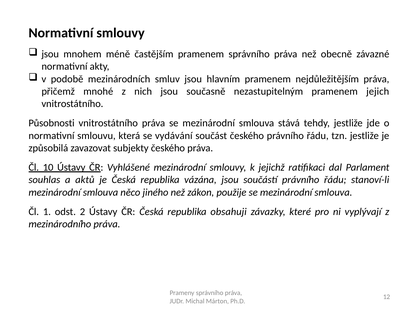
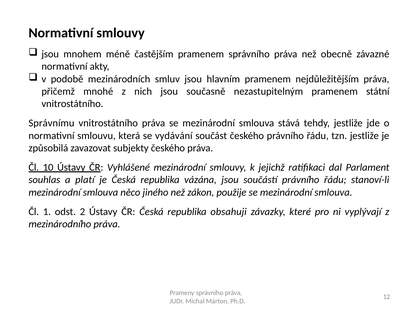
jejich: jejich -> státní (378, 91)
Působnosti: Působnosti -> Správnímu (51, 123)
aktů: aktů -> platí (85, 180)
